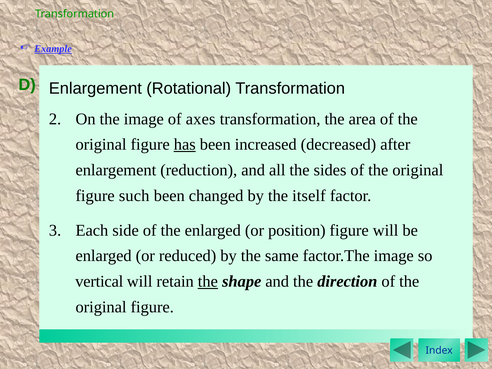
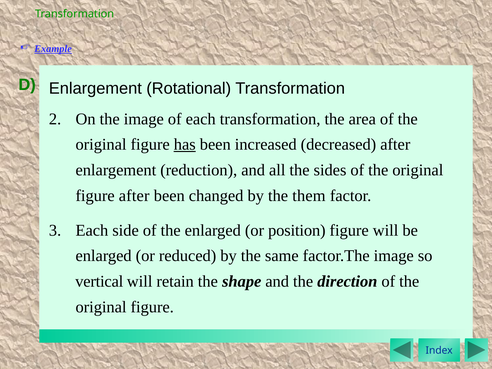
of axes: axes -> each (201, 119)
figure such: such -> after (134, 196)
itself: itself -> them (309, 196)
the underline: present -> none (208, 281)
